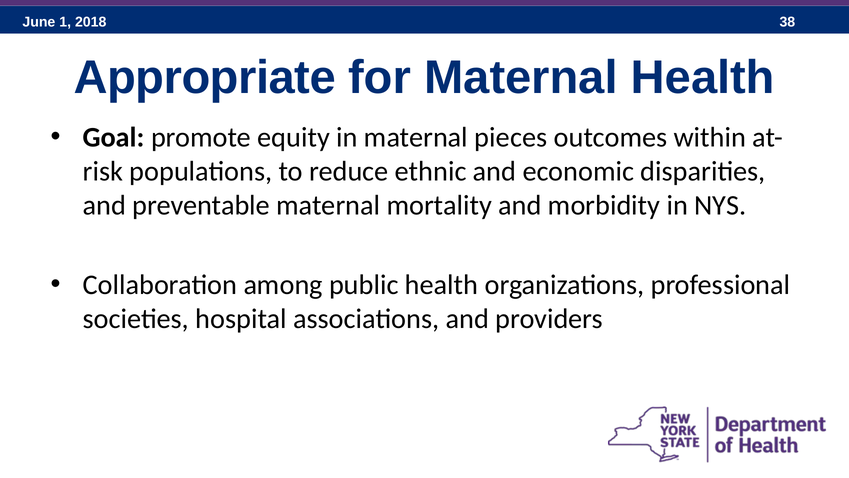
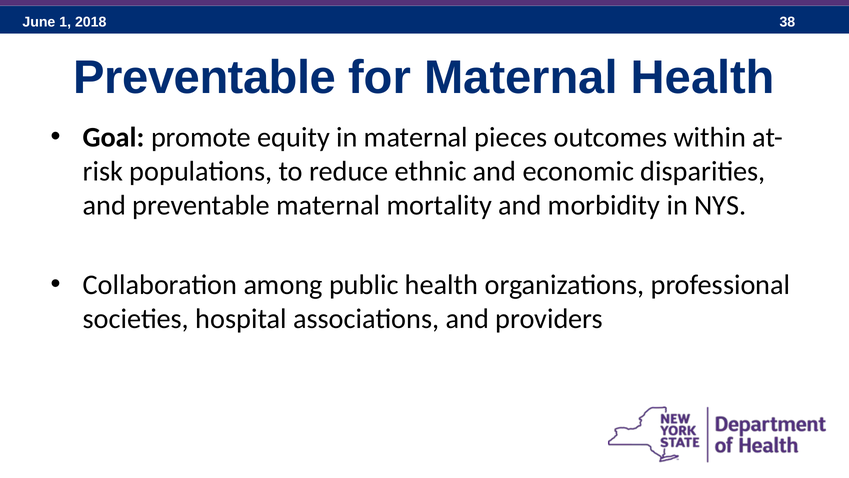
Appropriate: Appropriate -> Preventable (205, 78)
